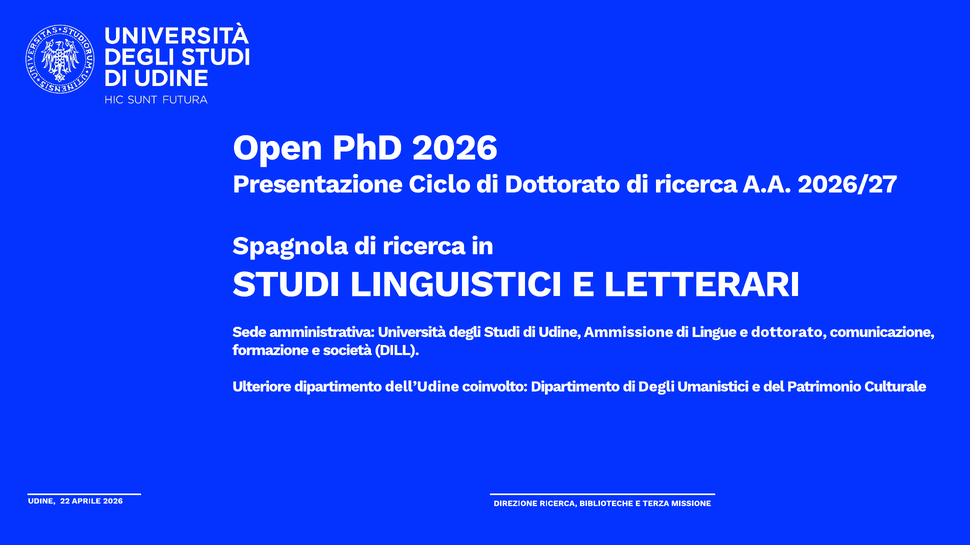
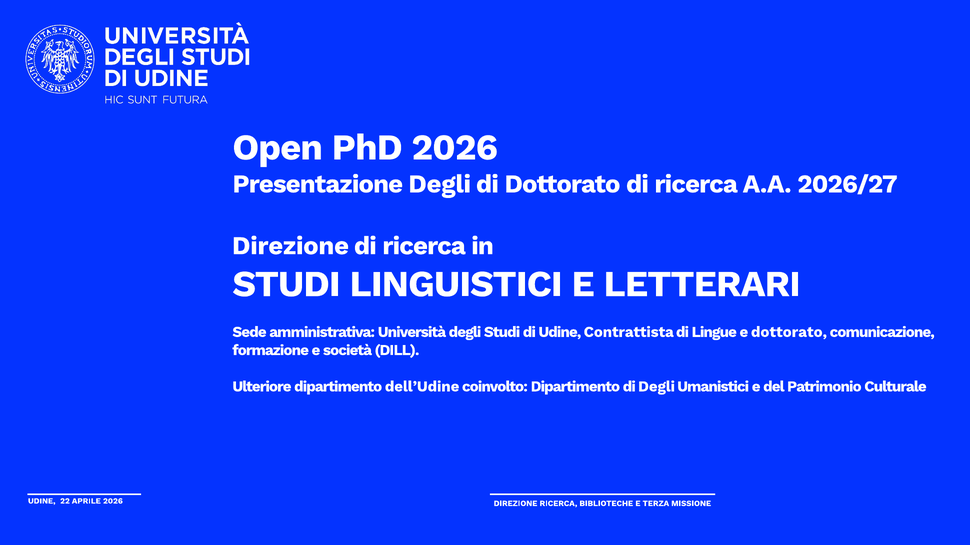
Presentazione Ciclo: Ciclo -> Degli (440, 184)
Spagnola: Spagnola -> Direzione (290, 246)
Ammissione: Ammissione -> Contrattista (629, 332)
